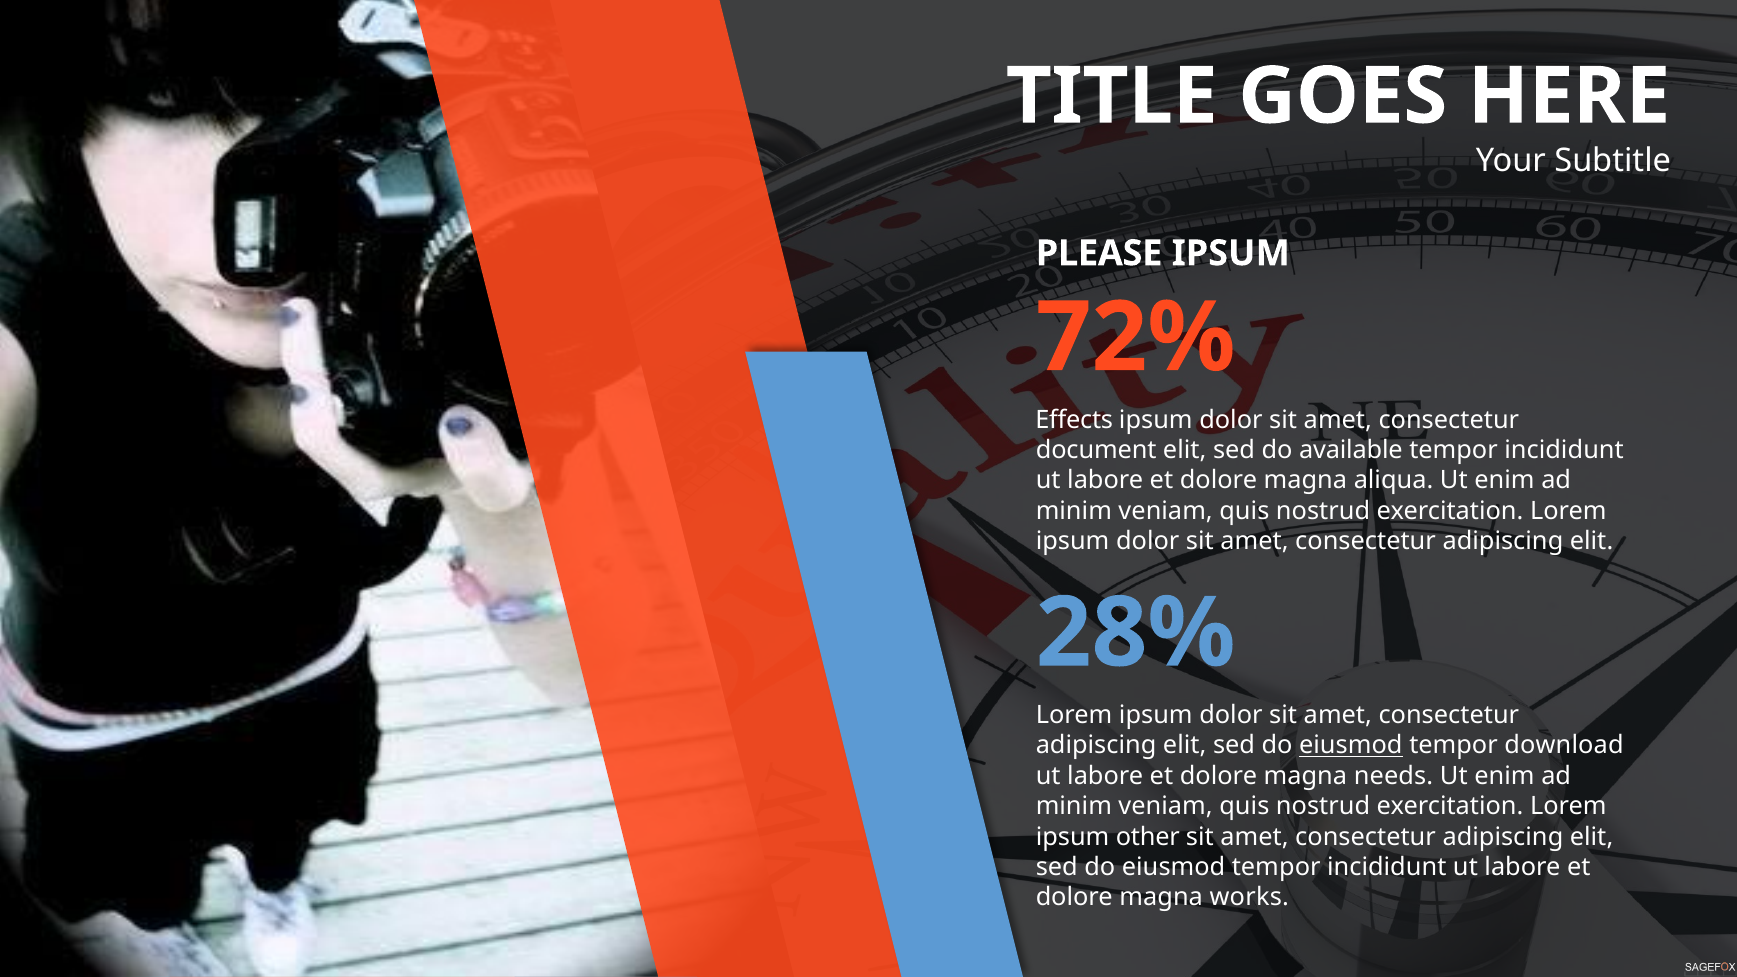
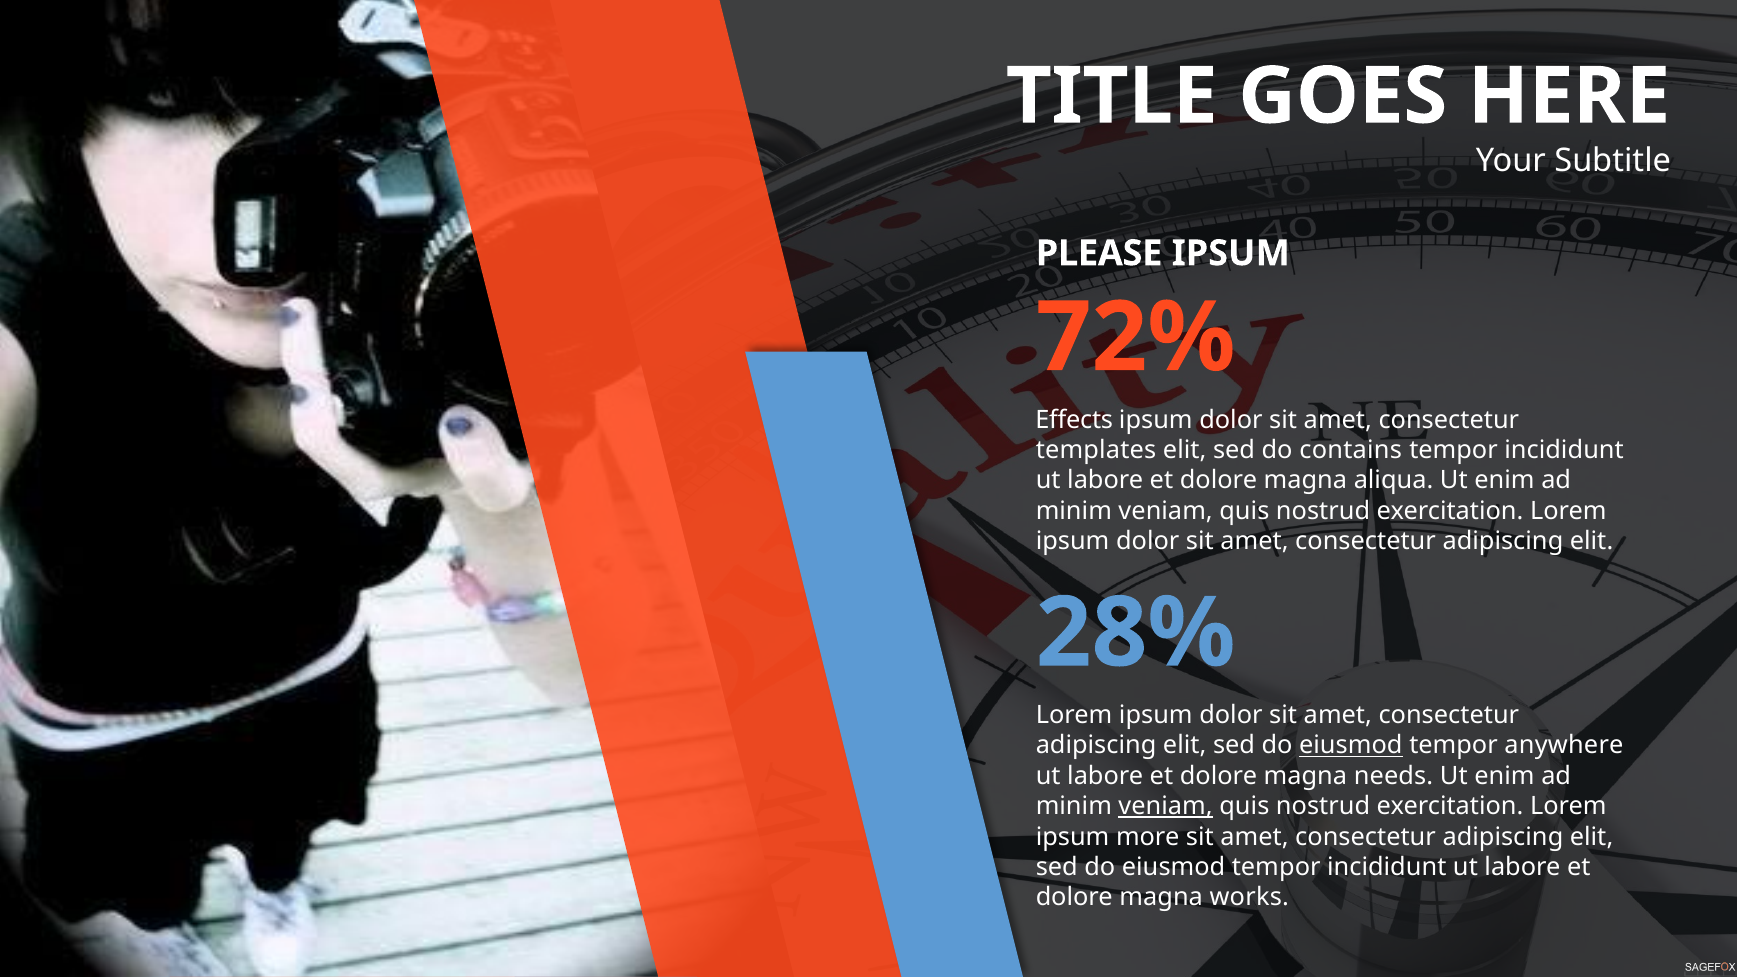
document: document -> templates (1096, 450)
available: available -> contains (1351, 450)
download: download -> anywhere (1564, 746)
veniam underline: none -> present (1166, 806)
other: other -> more (1148, 837)
